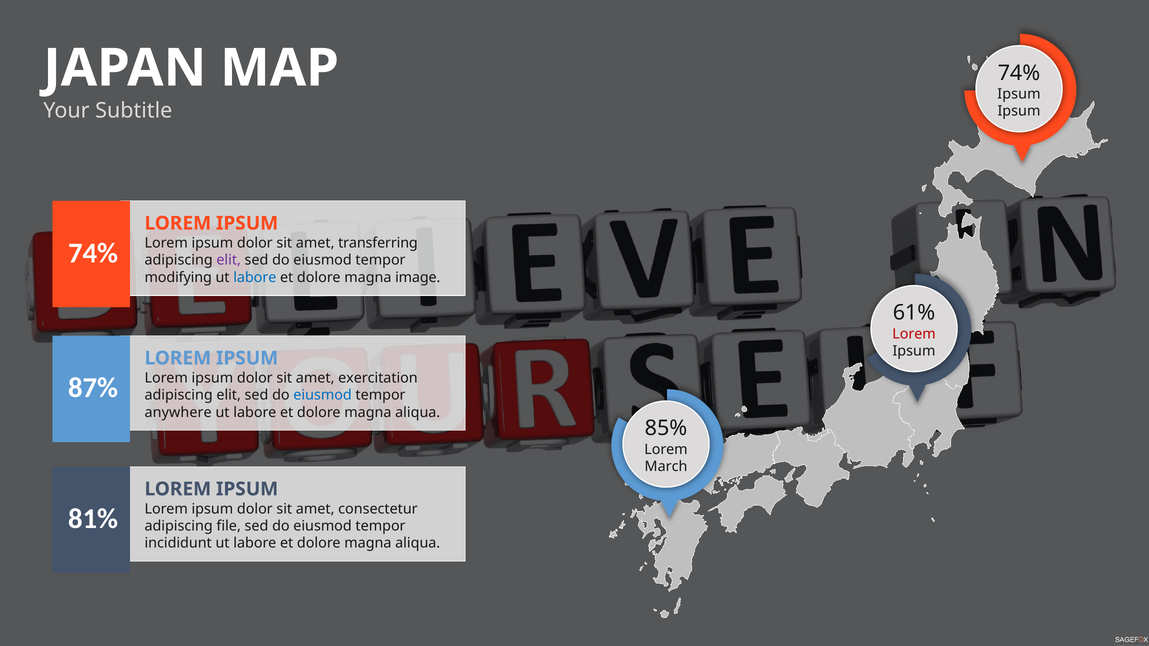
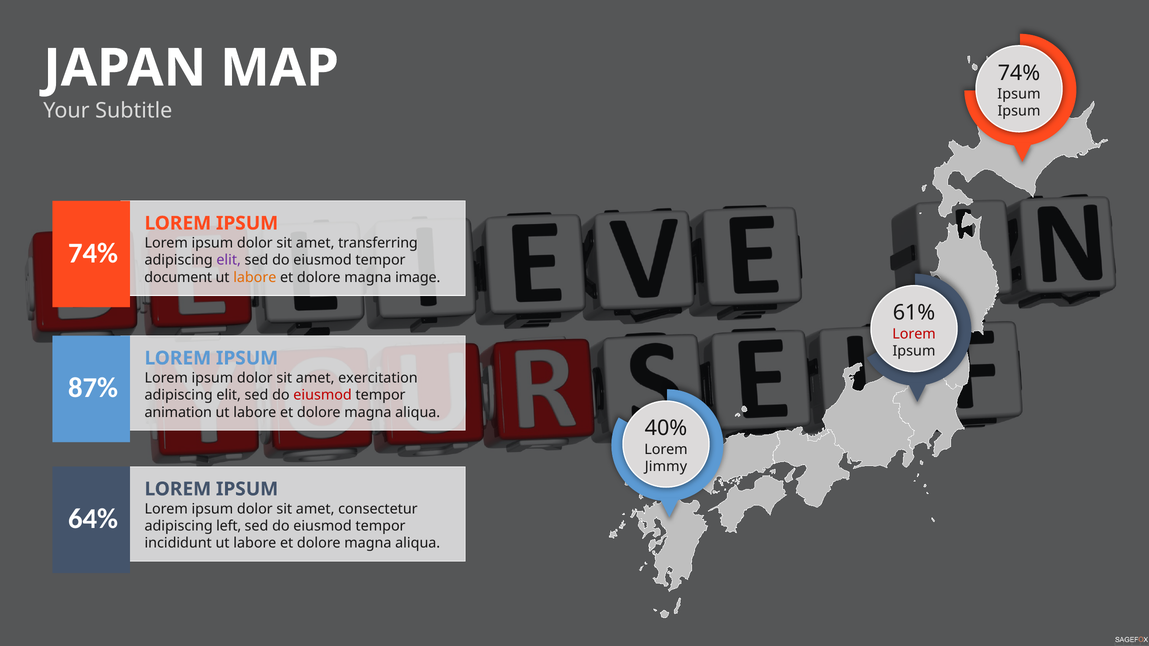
modifying: modifying -> document (178, 278)
labore colour: blue -> orange (255, 278)
eiusmod colour: blue -> red (323, 395)
anywhere: anywhere -> animation (178, 413)
85%: 85% -> 40% (666, 429)
March: March -> Jimmy (666, 467)
81%: 81% -> 64% (93, 519)
file: file -> left (229, 526)
